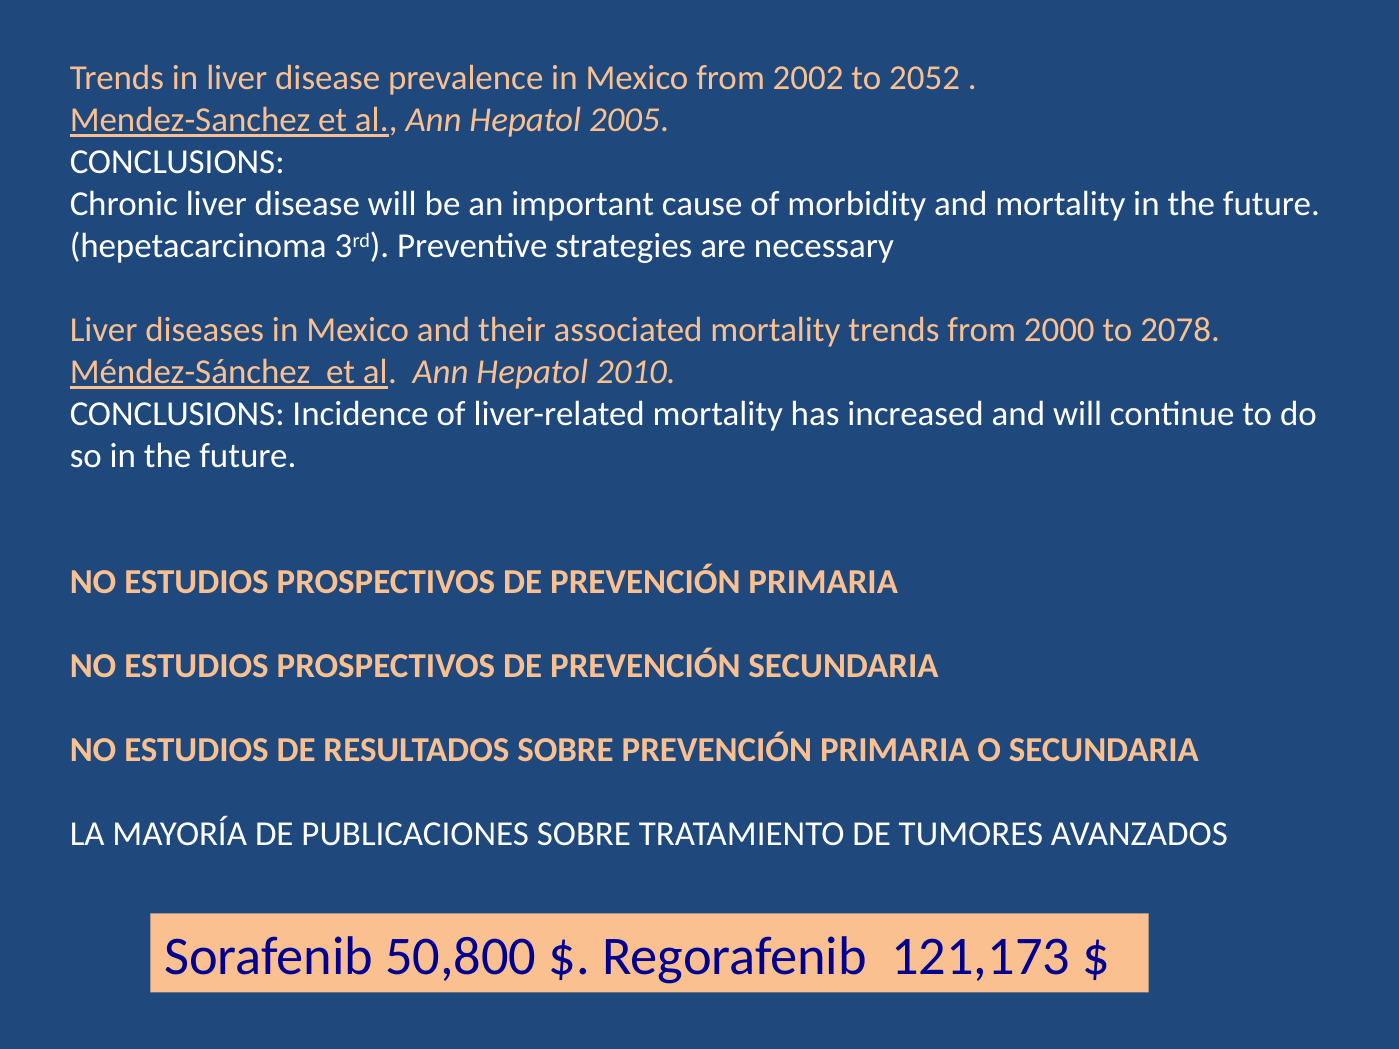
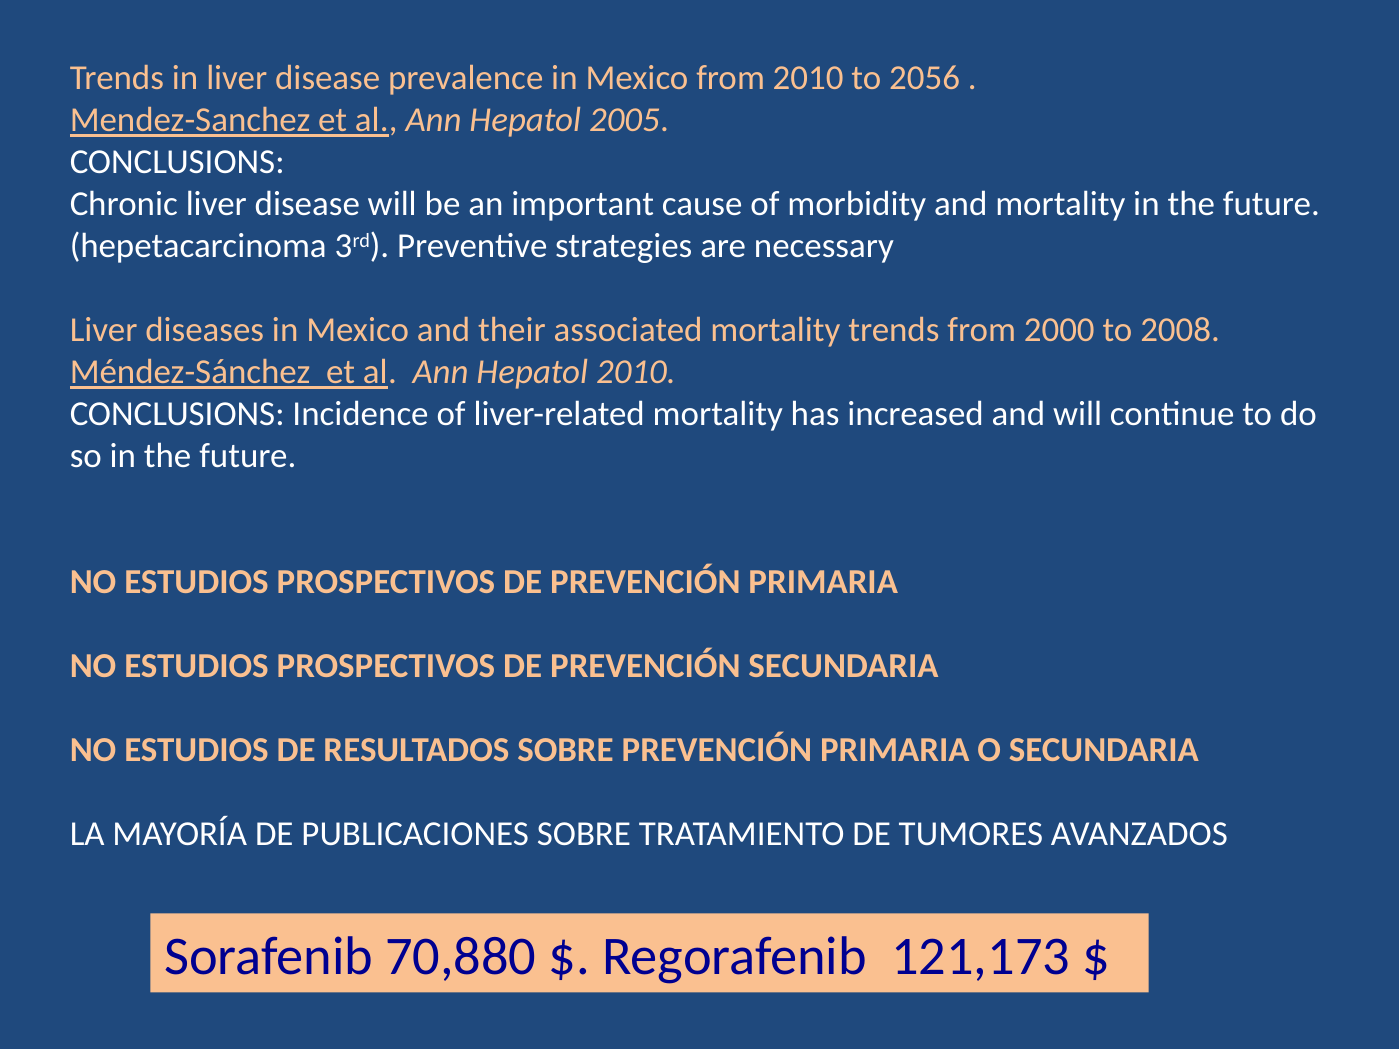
from 2002: 2002 -> 2010 (808, 78)
2052: 2052 -> 2056 (925, 78)
2078: 2078 -> 2008 (1180, 330)
50,800: 50,800 -> 70,880 (461, 957)
